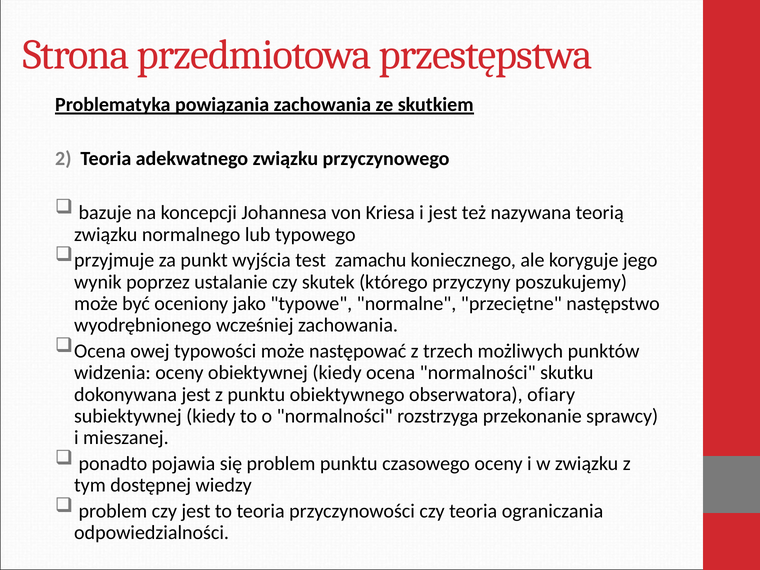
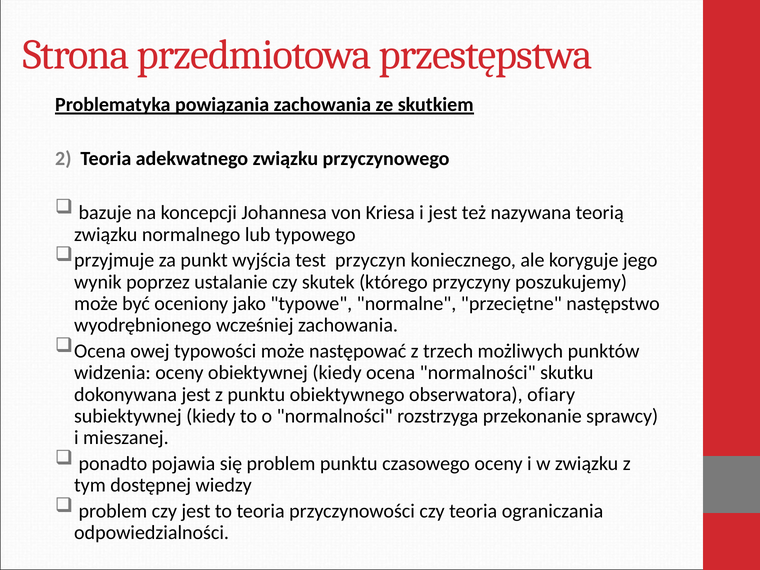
zamachu: zamachu -> przyczyn (371, 260)
